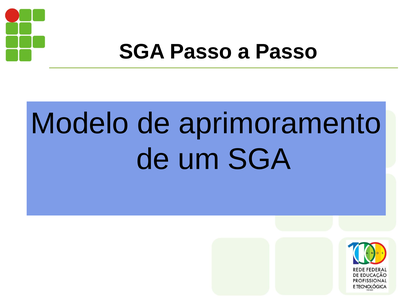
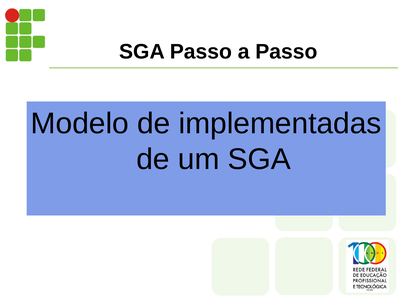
aprimoramento: aprimoramento -> implementadas (280, 124)
